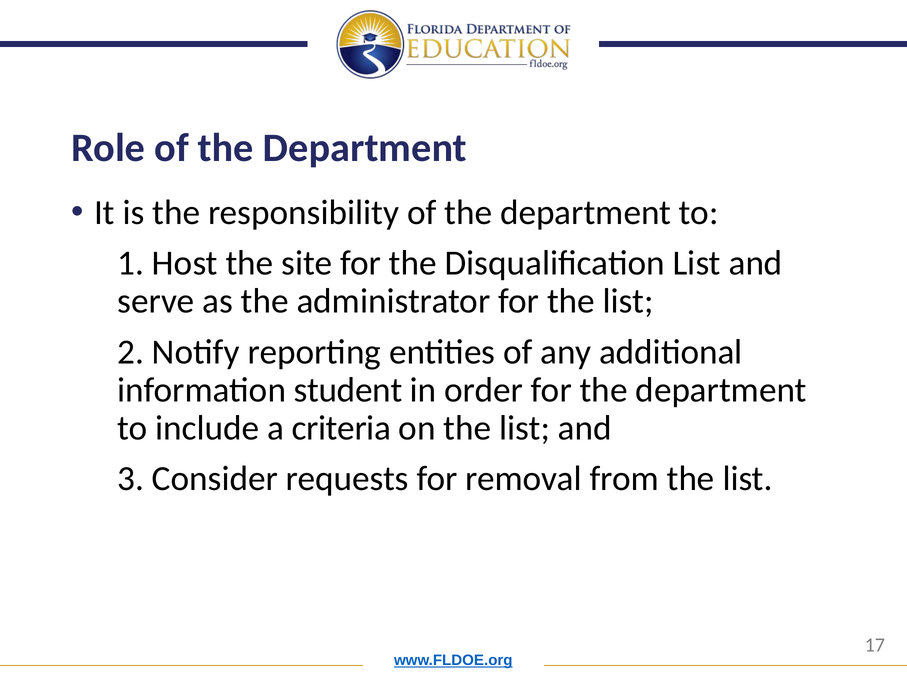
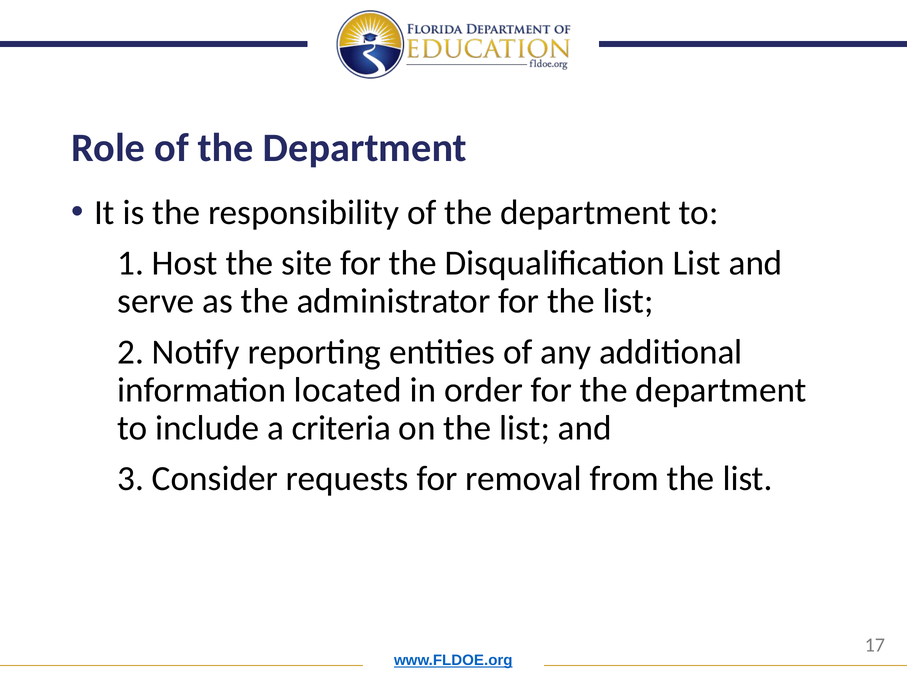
student: student -> located (348, 390)
